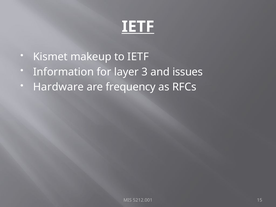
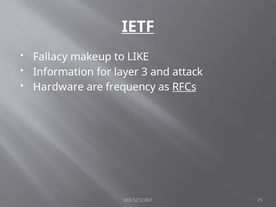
Kismet: Kismet -> Fallacy (50, 57)
to IETF: IETF -> LIKE (138, 57)
issues: issues -> attack (188, 72)
RFCs underline: none -> present (184, 87)
